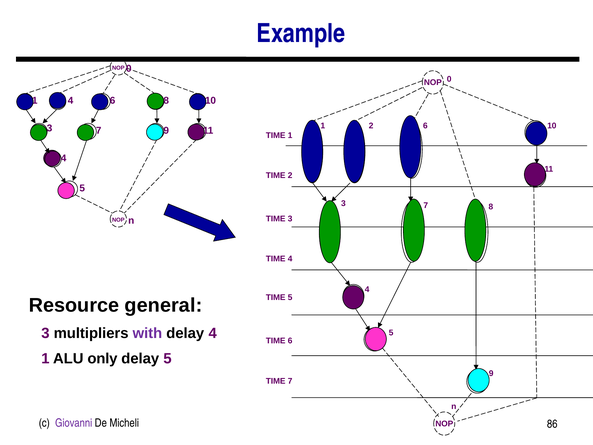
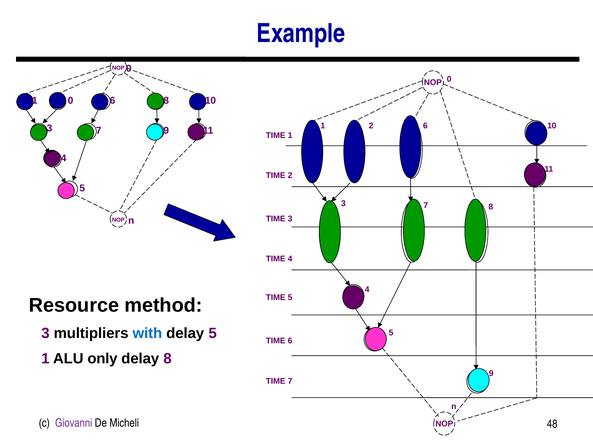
4: 4 -> 0 (71, 101)
general: general -> method (163, 305)
with colour: purple -> blue (147, 333)
delay 4: 4 -> 5 (213, 333)
delay 5: 5 -> 8 (168, 358)
86: 86 -> 48 (552, 424)
